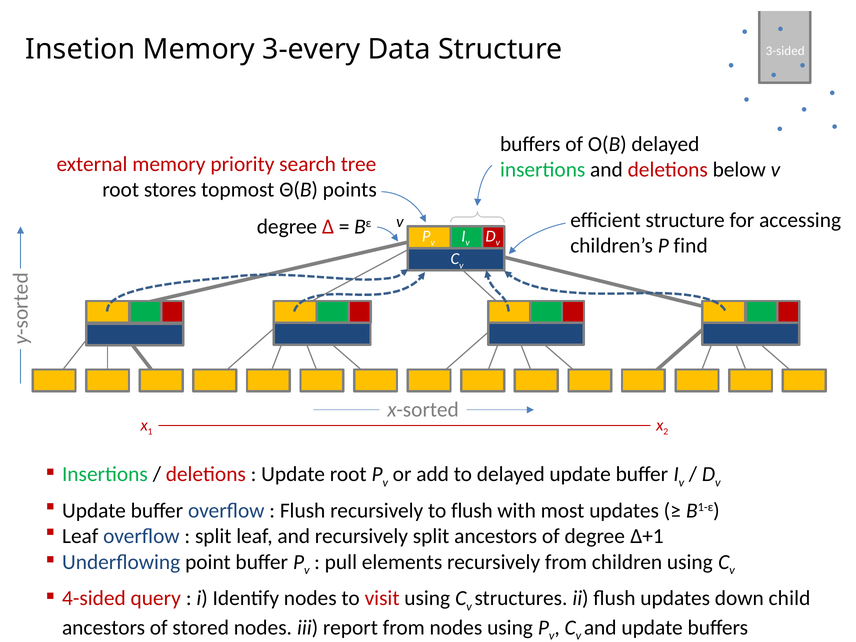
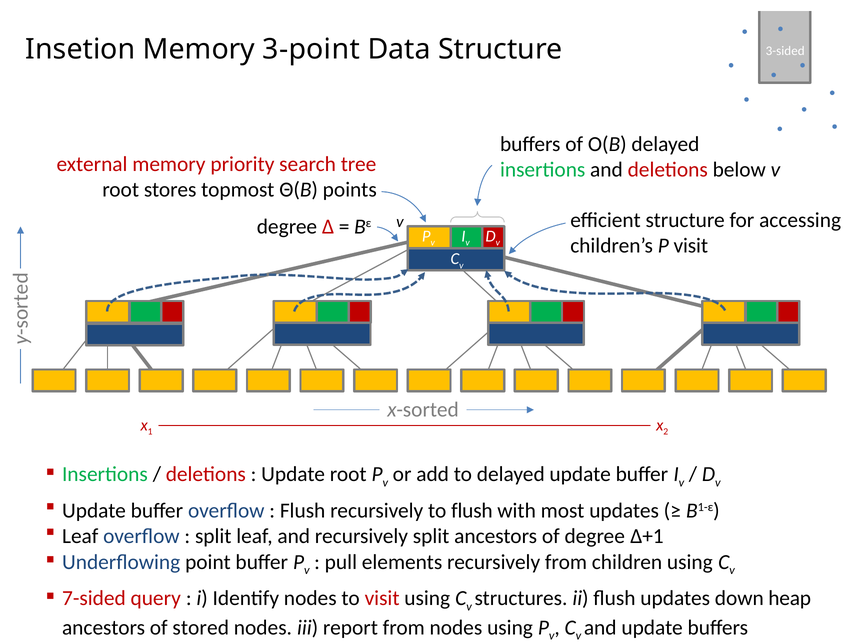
3-every: 3-every -> 3-point (311, 49)
P find: find -> visit (691, 246)
4-sided: 4-sided -> 7-sided (94, 598)
child: child -> heap (790, 598)
